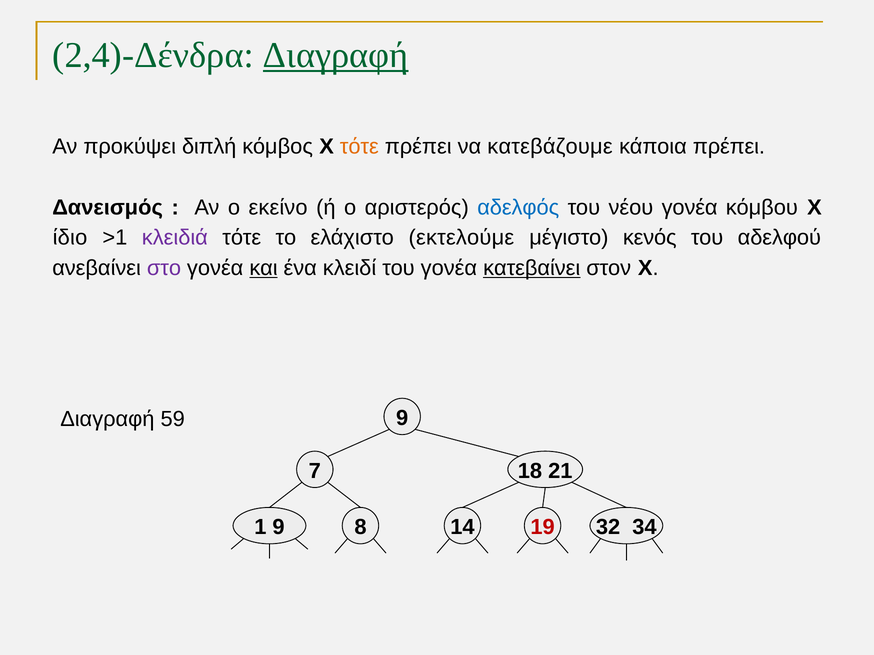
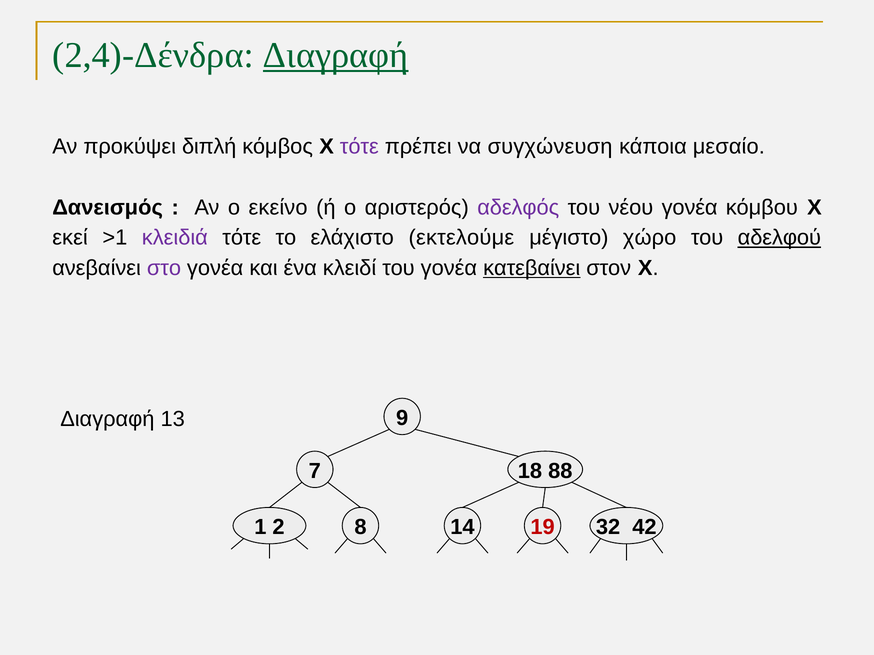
τότε colour: orange -> purple (359, 147)
κατεβάζουμε: κατεβάζουμε -> συγχώνευση (550, 147)
κάποια πρέπει: πρέπει -> μεσαίο (729, 147)
αδελφός colour: blue -> purple (518, 208)
ίδιο: ίδιο -> εκεί (70, 238)
κενός: κενός -> χώρο (650, 238)
αδελφού underline: none -> present (779, 238)
και underline: present -> none (263, 268)
59: 59 -> 13 (173, 420)
21: 21 -> 88 (560, 471)
1 9: 9 -> 2 (279, 528)
34: 34 -> 42 (644, 528)
